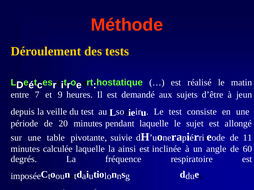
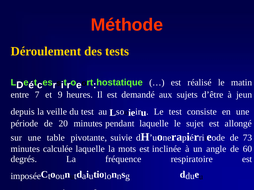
11: 11 -> 73 (247, 138)
ainsi: ainsi -> mots (127, 149)
